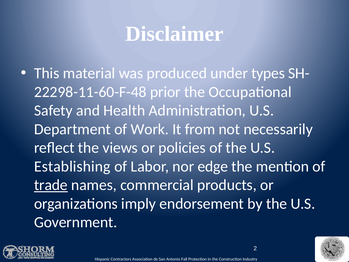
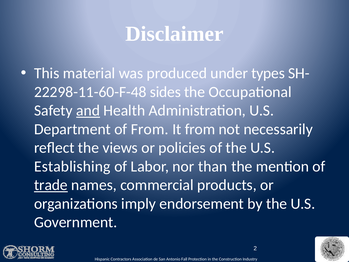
prior: prior -> sides (165, 92)
and underline: none -> present (88, 110)
of Work: Work -> From (150, 129)
edge: edge -> than (213, 166)
